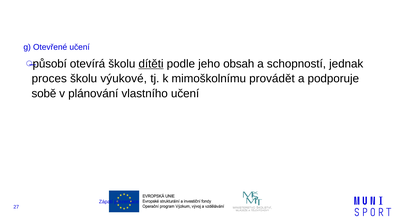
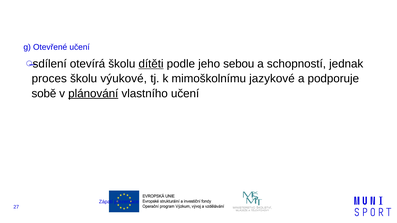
působí: působí -> sdílení (50, 64)
obsah: obsah -> sebou (239, 64)
provádět: provádět -> jazykové (272, 79)
plánování underline: none -> present (93, 94)
